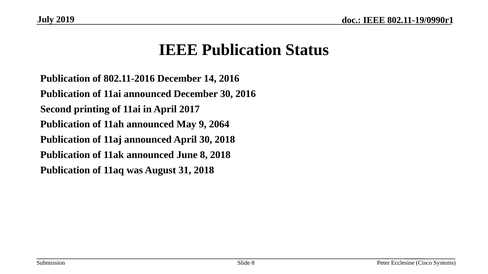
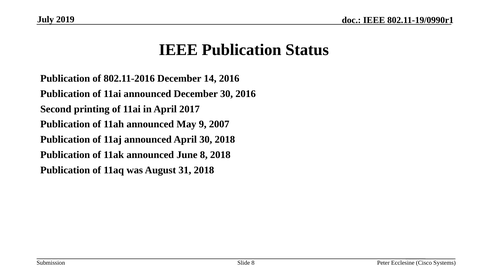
2064: 2064 -> 2007 (219, 125)
